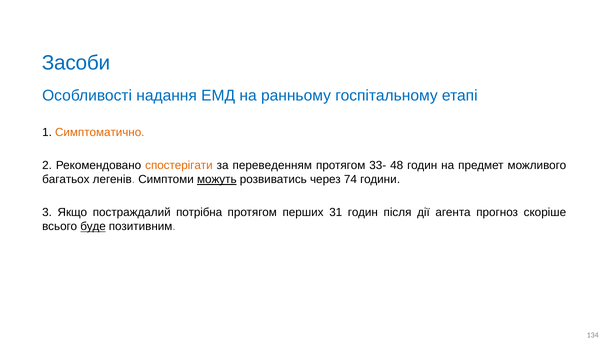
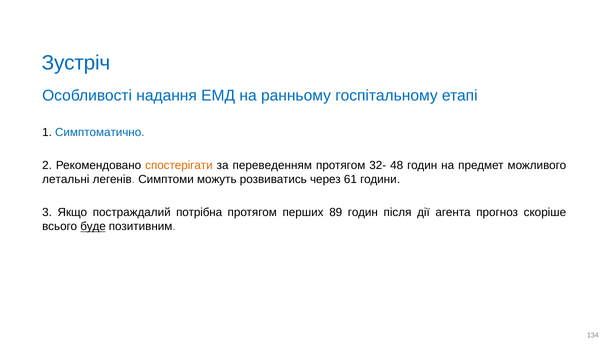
Засоби: Засоби -> Зустріч (76, 63)
Симптоматично colour: orange -> blue (100, 132)
33-: 33- -> 32- (378, 166)
багатьох: багатьох -> летальні (66, 180)
можуть underline: present -> none (217, 180)
74: 74 -> 61 (350, 180)
31: 31 -> 89 (336, 213)
